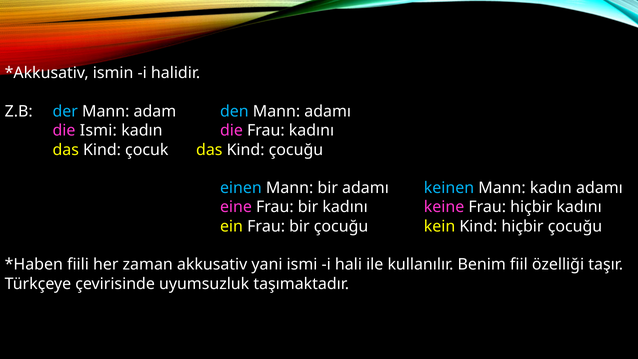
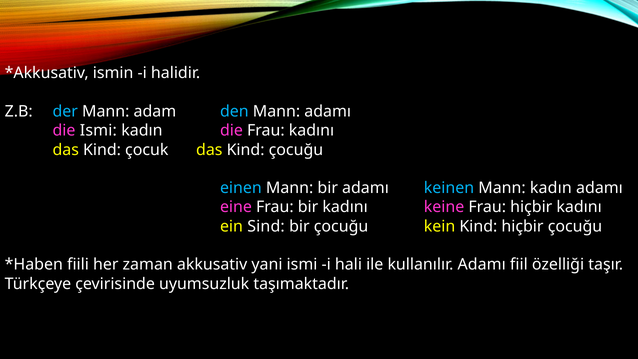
ein Frau: Frau -> Sind (266, 226)
kullanılır Benim: Benim -> Adamı (482, 265)
